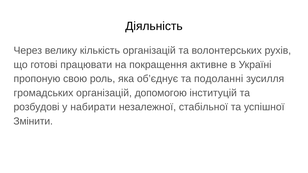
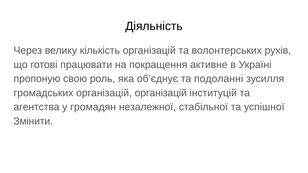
організацій допомогою: допомогою -> організацій (161, 93)
розбудові: розбудові -> агентства (37, 107)
набирати: набирати -> громадян (93, 107)
